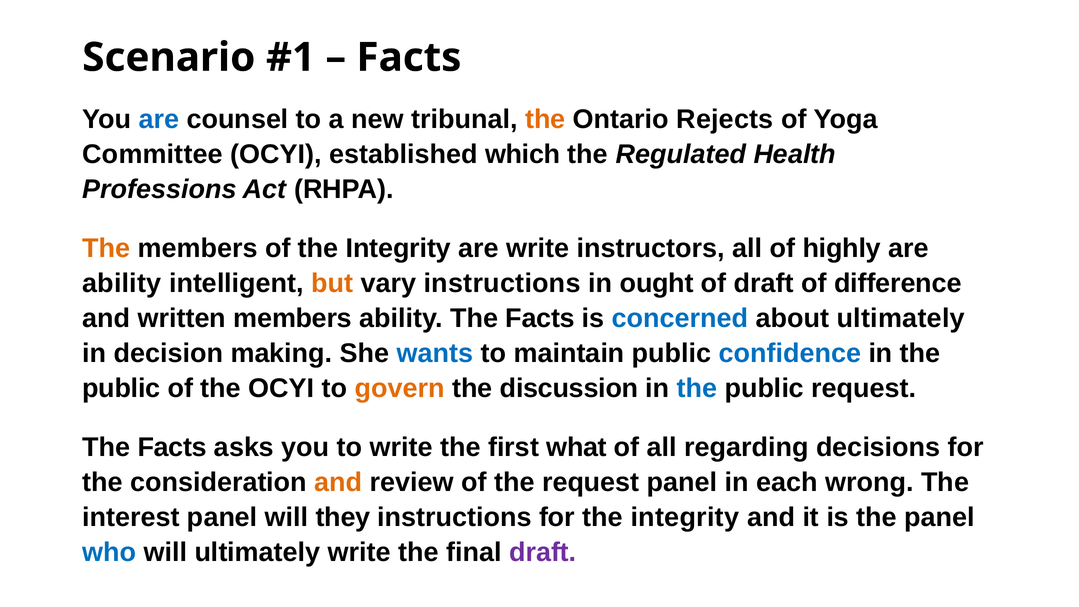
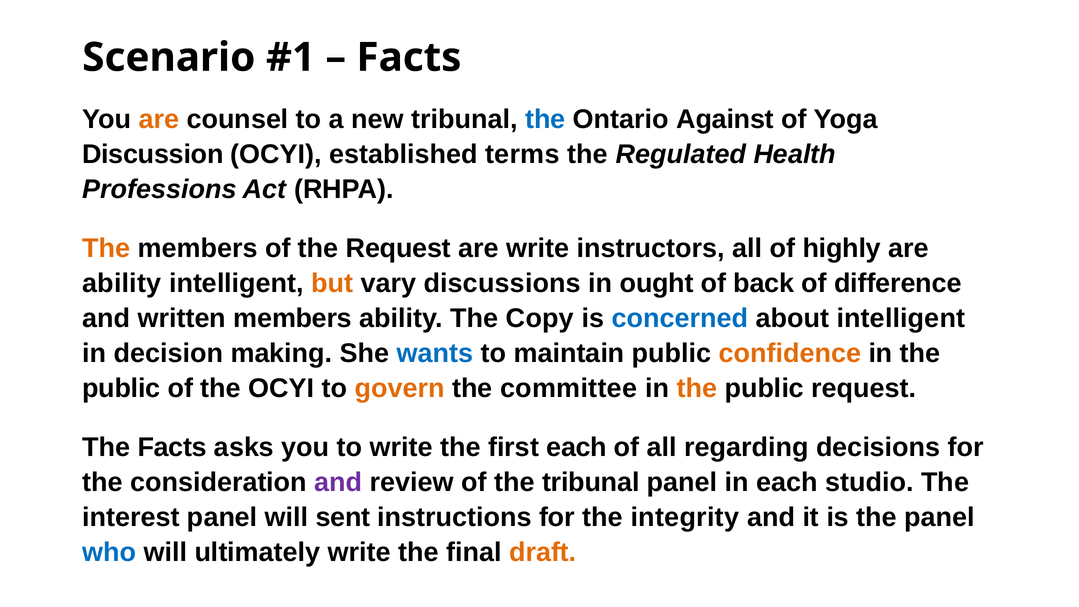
are colour: blue -> orange (159, 119)
the colour: orange -> blue (545, 119)
Rejects: Rejects -> Against (725, 119)
Committee: Committee -> Discussion (153, 154)
which: which -> terms (522, 154)
of the Integrity: Integrity -> Request (398, 248)
vary instructions: instructions -> discussions (502, 283)
of draft: draft -> back (764, 283)
ability The Facts: Facts -> Copy (540, 318)
about ultimately: ultimately -> intelligent (901, 318)
confidence colour: blue -> orange (790, 353)
discussion: discussion -> committee (569, 388)
the colour: blue -> orange (697, 388)
first what: what -> each (577, 447)
and colour: orange -> purple (338, 482)
the request: request -> tribunal (591, 482)
wrong: wrong -> studio (869, 482)
they: they -> sent (343, 517)
draft colour: purple -> orange (543, 552)
